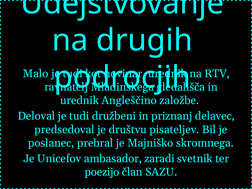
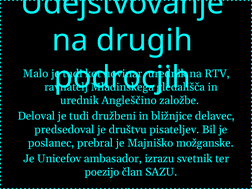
priznanj: priznanj -> bližnjice (172, 116)
skromnega: skromnega -> možganske (205, 143)
zaradi: zaradi -> izrazu (159, 159)
